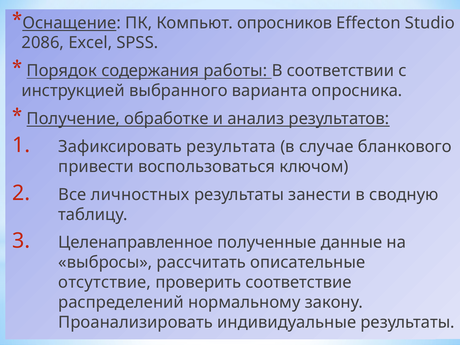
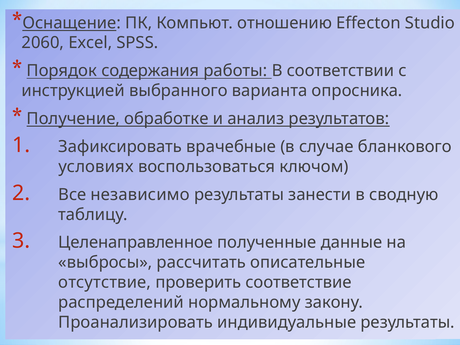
опросников: опросников -> отношению (285, 23)
2086: 2086 -> 2060 (43, 43)
результата: результата -> врачебные (231, 147)
привести: привести -> условиях (96, 167)
личностных: личностных -> независимо (140, 195)
